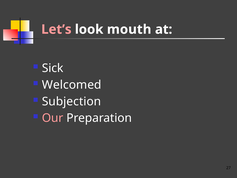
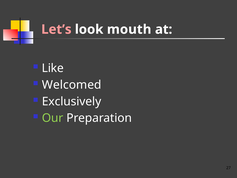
Sick: Sick -> Like (53, 68)
Subjection: Subjection -> Exclusively (72, 101)
Our colour: pink -> light green (53, 118)
